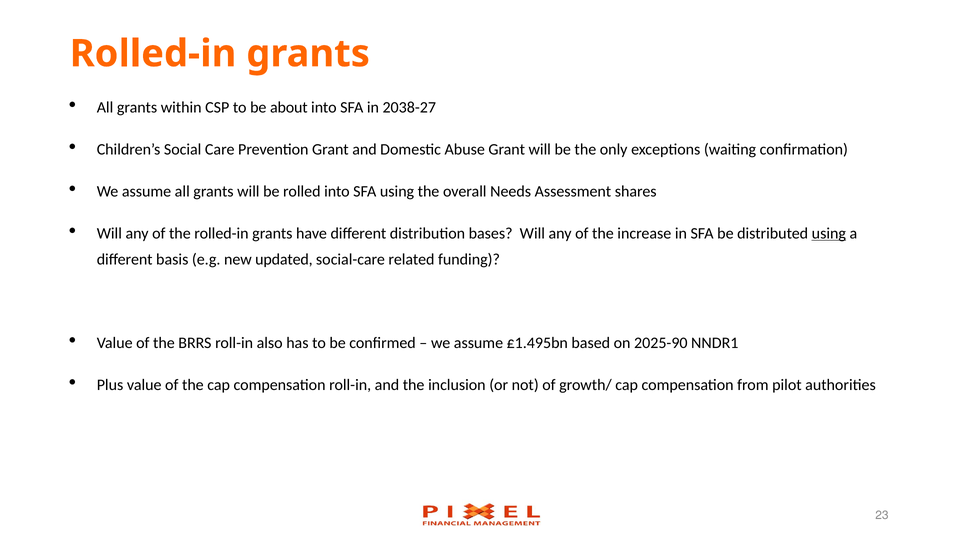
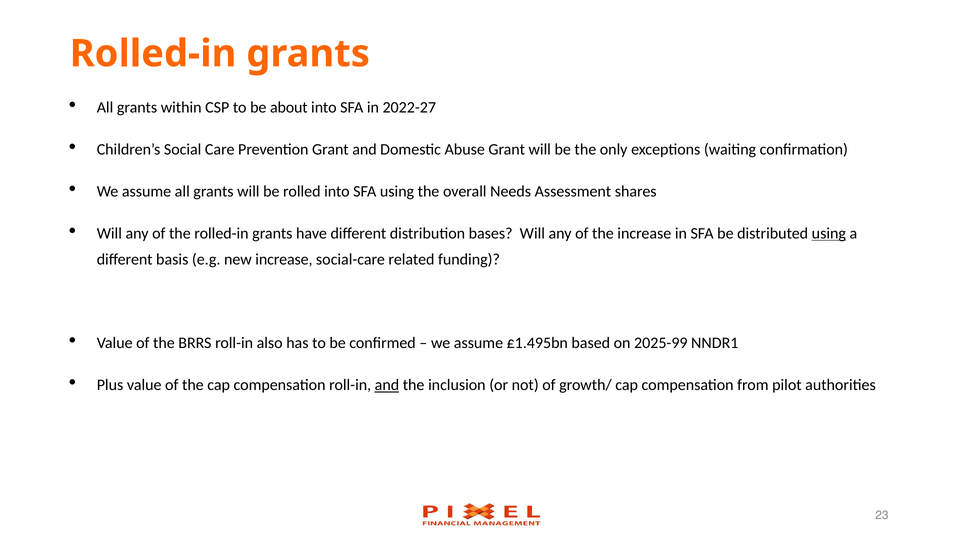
2038-27: 2038-27 -> 2022-27 (409, 108)
new updated: updated -> increase (284, 259)
2025-90: 2025-90 -> 2025-99 (661, 343)
and underline: none -> present (387, 385)
